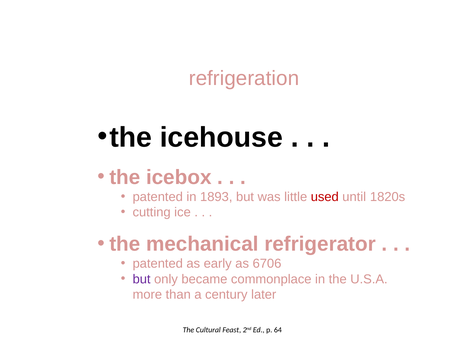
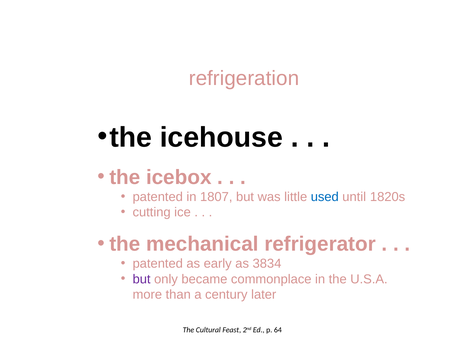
1893: 1893 -> 1807 (216, 197)
used colour: red -> blue (325, 197)
6706: 6706 -> 3834 (267, 263)
